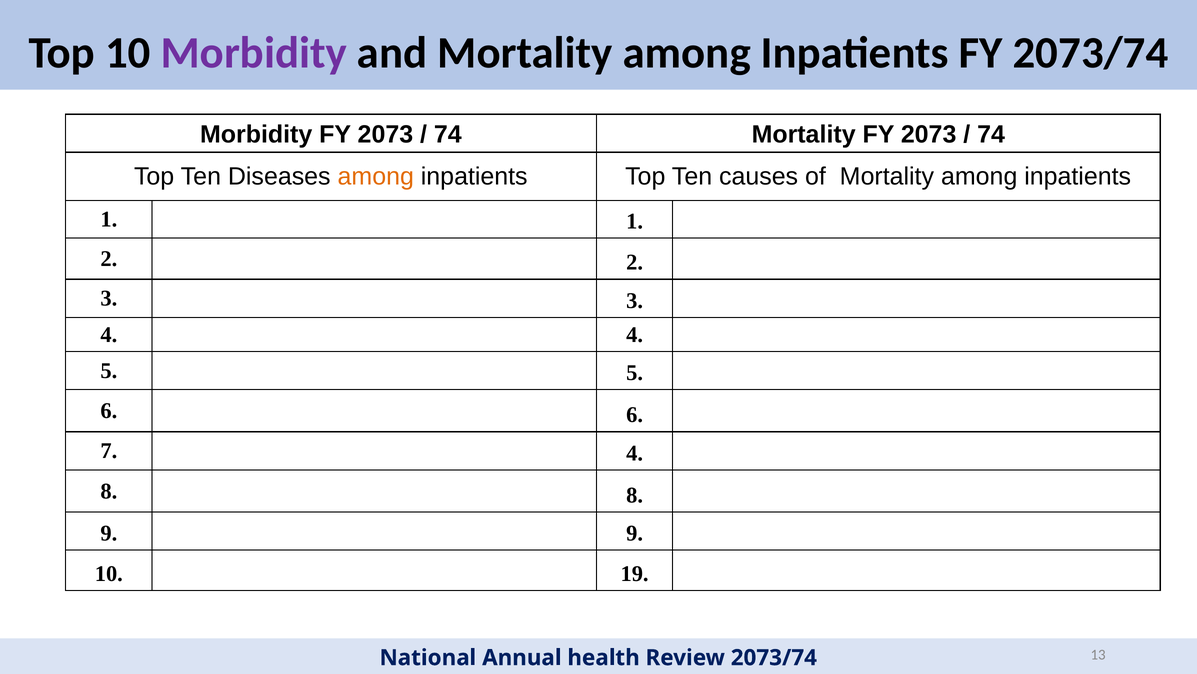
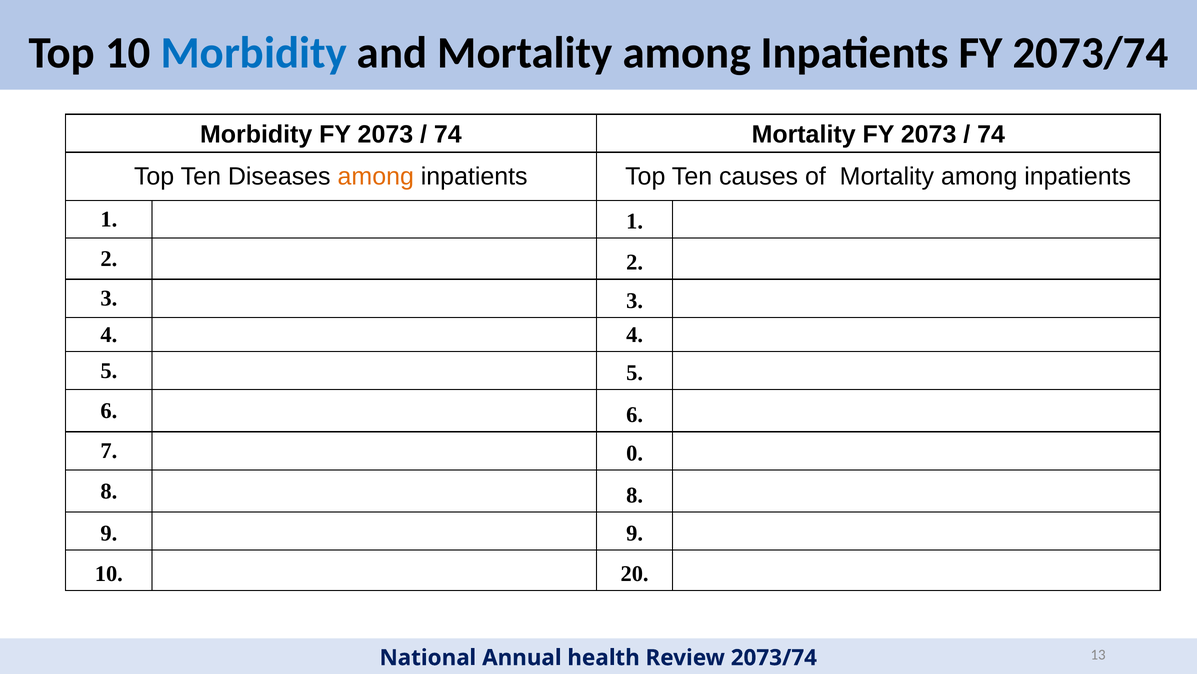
Morbidity colour: purple -> blue (254, 53)
7 4: 4 -> 0 (635, 453)
19: 19 -> 20 (635, 573)
